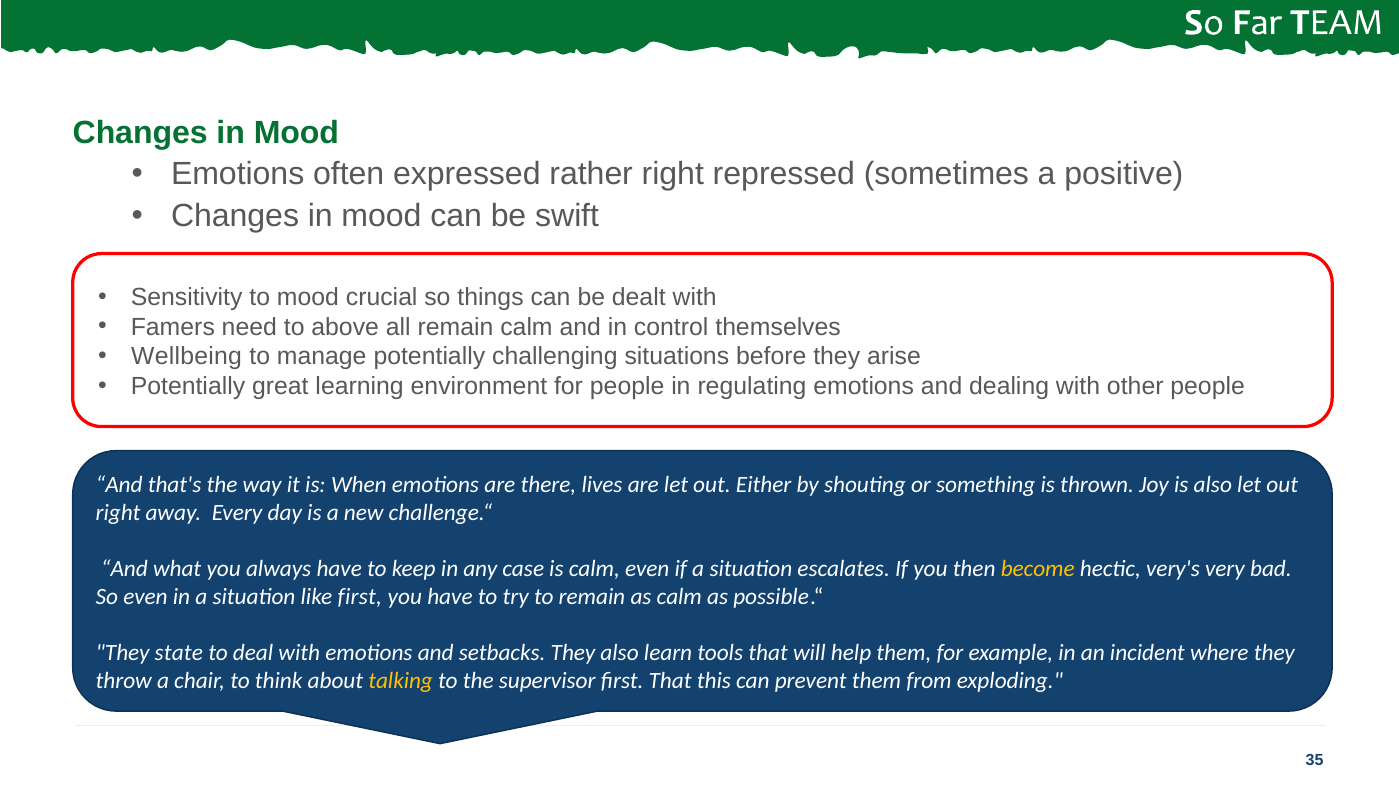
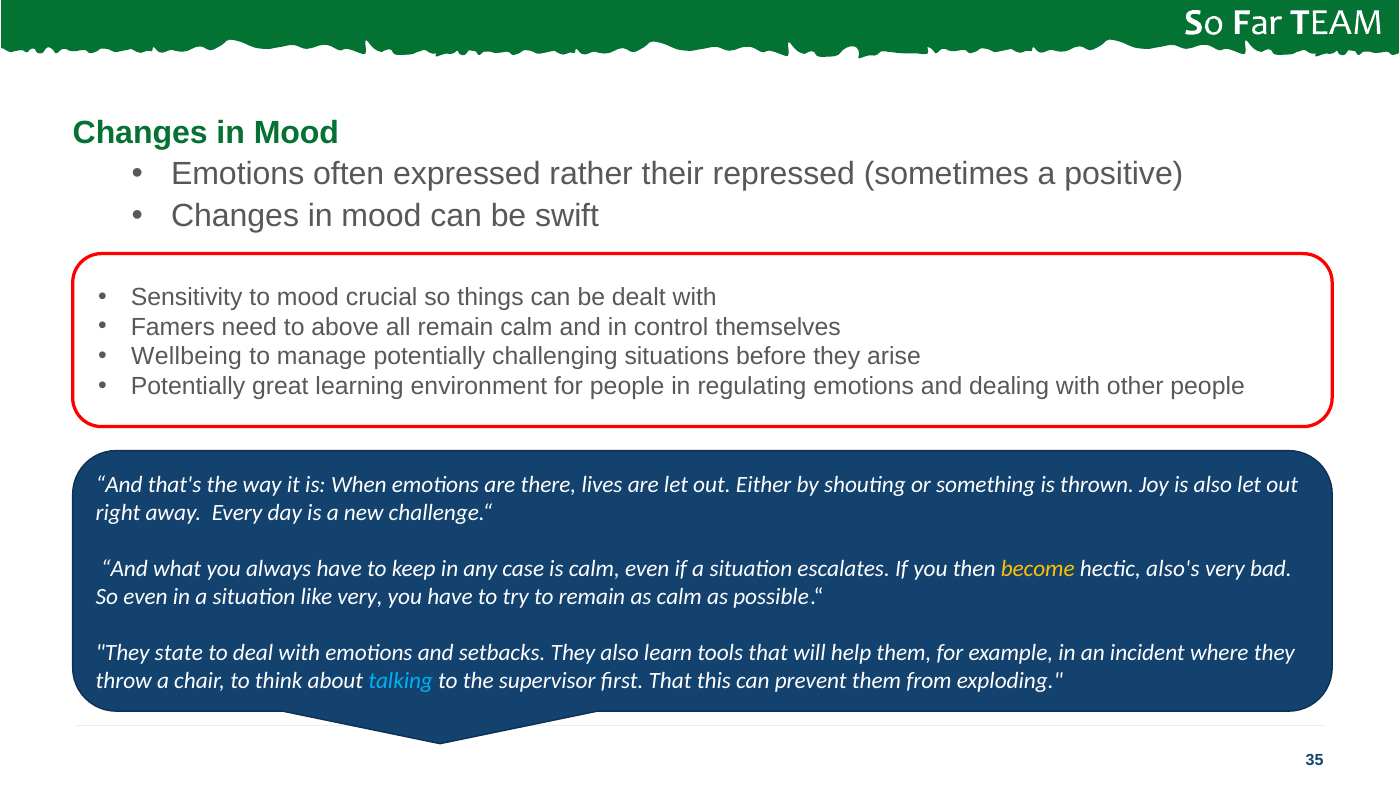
rather right: right -> their (673, 174)
very's: very's -> also's (1173, 568)
like first: first -> very (360, 596)
talking colour: yellow -> light blue (401, 680)
